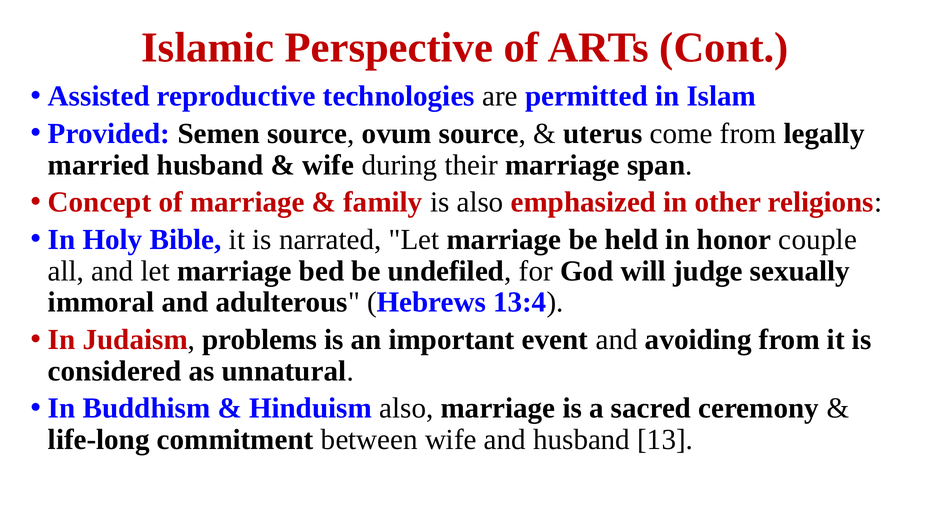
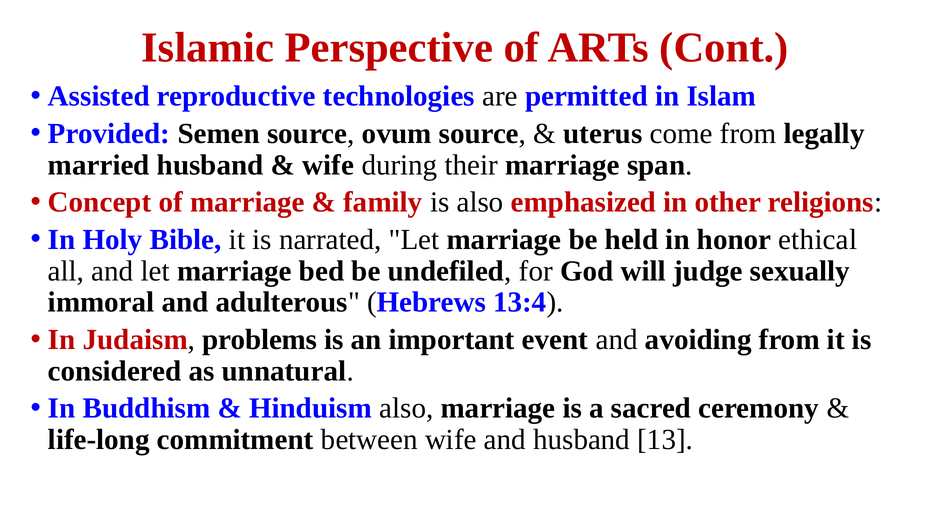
couple: couple -> ethical (818, 239)
